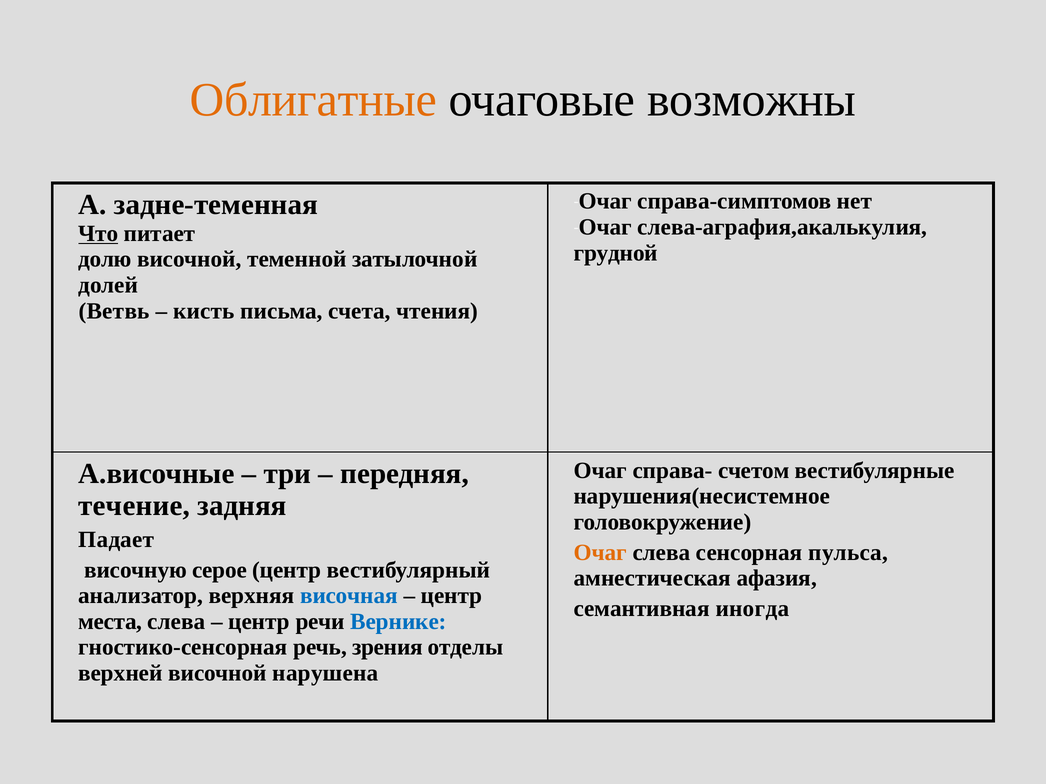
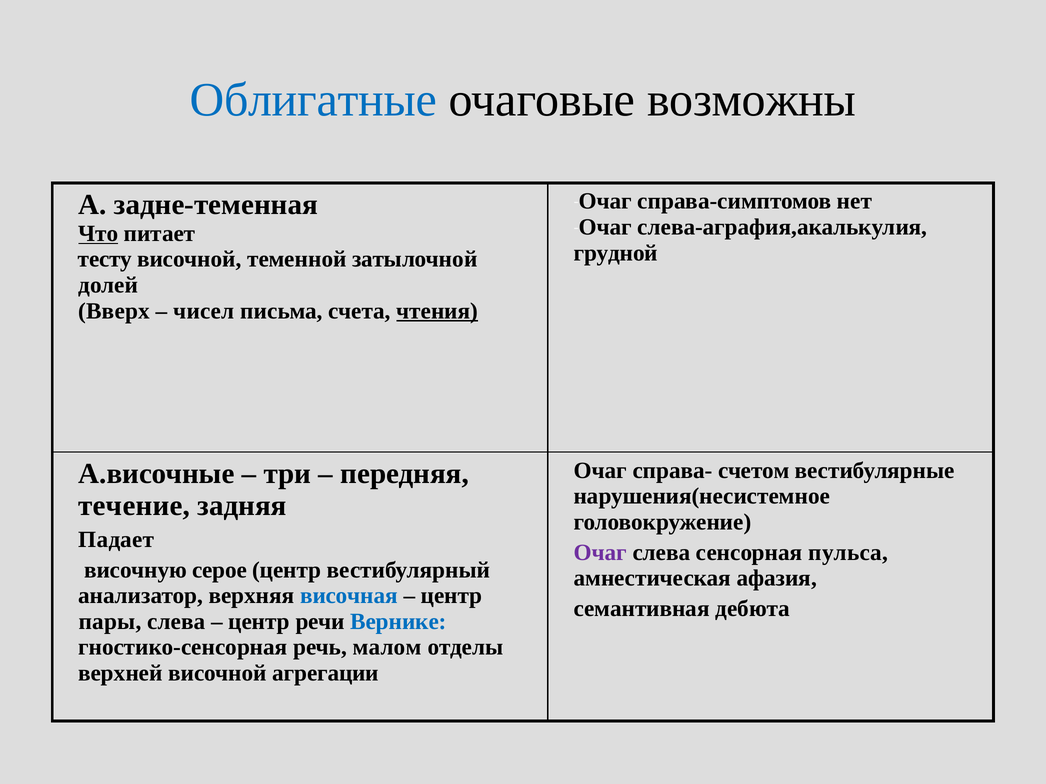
Облигатные colour: orange -> blue (313, 100)
долю: долю -> тесту (105, 259)
Ветвь: Ветвь -> Вверх (114, 311)
кисть: кисть -> чисел (204, 311)
чтения underline: none -> present (437, 311)
Очаг colour: orange -> purple (600, 553)
иногда: иногда -> дебюта (753, 609)
места: места -> пары (110, 622)
зрения: зрения -> малом (387, 648)
нарушена: нарушена -> агрегации (326, 674)
